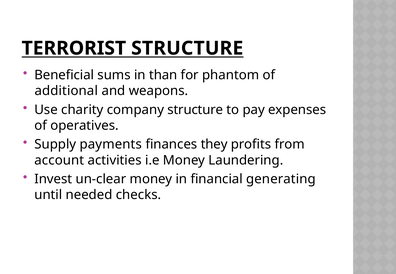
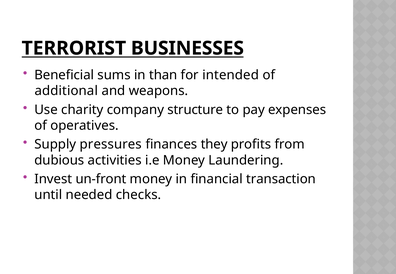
TERRORIST STRUCTURE: STRUCTURE -> BUSINESSES (187, 48)
phantom: phantom -> intended (231, 75)
payments: payments -> pressures (111, 144)
account: account -> dubious (59, 160)
un-clear: un-clear -> un-front (101, 179)
generating: generating -> transaction (281, 179)
